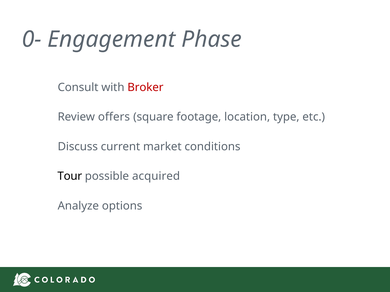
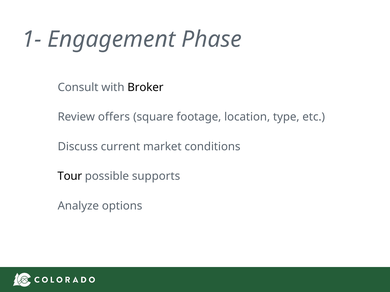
0-: 0- -> 1- (32, 39)
Broker colour: red -> black (145, 87)
acquired: acquired -> supports (156, 177)
